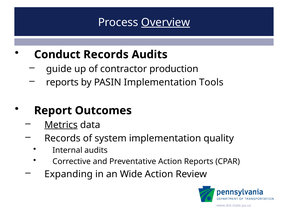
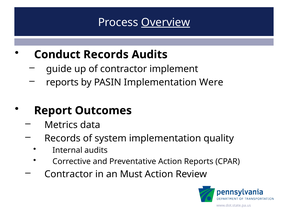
production: production -> implement (174, 69)
Tools: Tools -> Were (211, 82)
Metrics underline: present -> none (61, 125)
Expanding: Expanding -> Contractor (69, 174)
Wide: Wide -> Must (131, 174)
